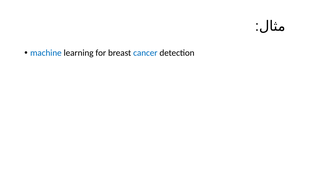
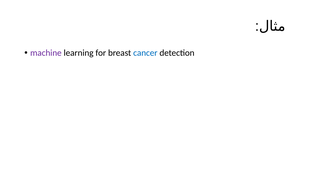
machine colour: blue -> purple (46, 53)
